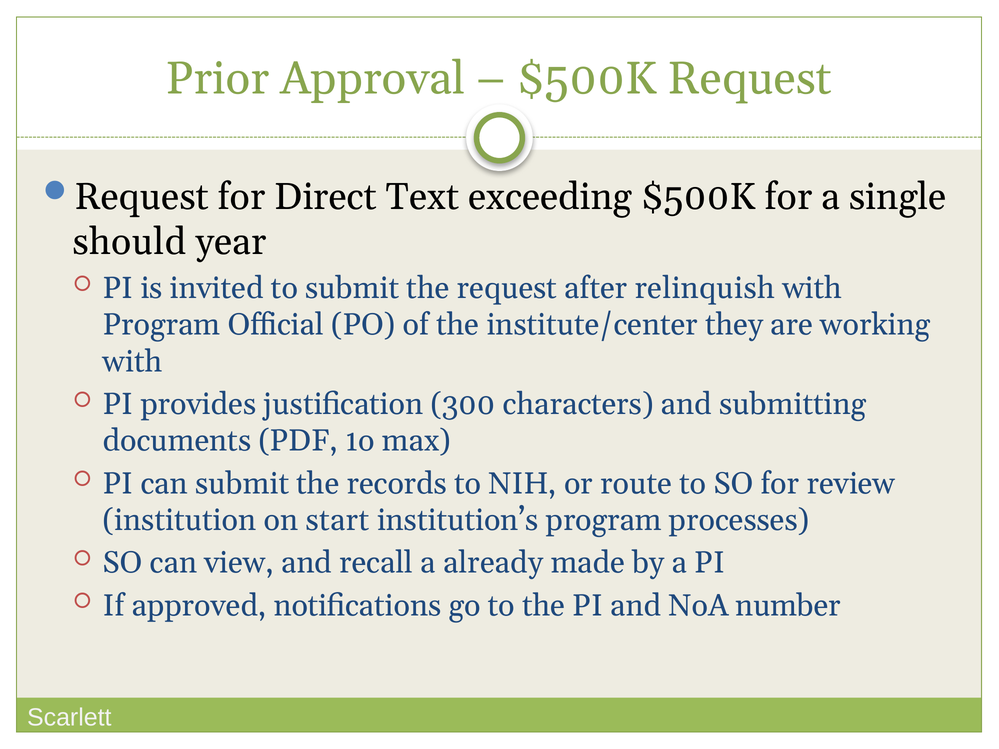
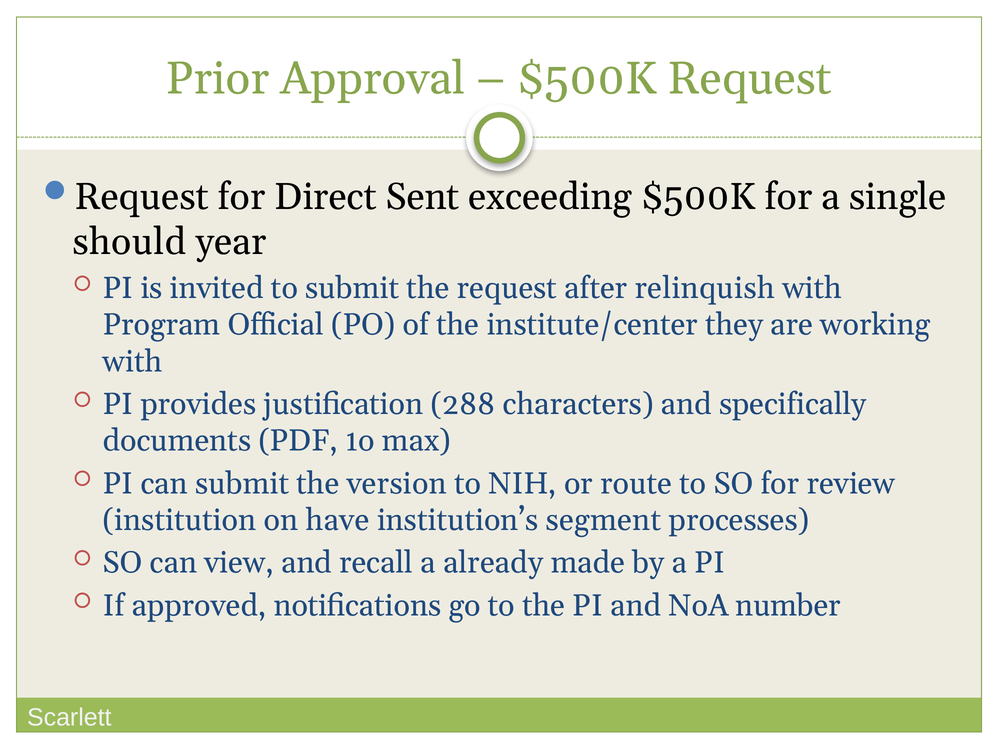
Text: Text -> Sent (423, 197)
300: 300 -> 288 (463, 404)
submitting: submitting -> specifically (793, 404)
records: records -> version (397, 484)
start: start -> have (337, 520)
institution’s program: program -> segment (604, 520)
